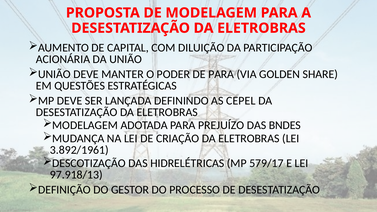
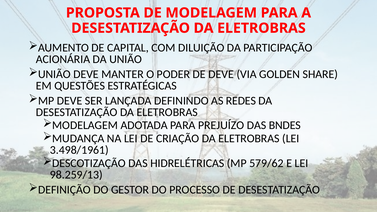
DE PARA: PARA -> DEVE (221, 74)
CEPEL: CEPEL -> REDES (241, 101)
3.892/1961: 3.892/1961 -> 3.498/1961 (79, 150)
579/17: 579/17 -> 579/62 (266, 163)
97.918/13: 97.918/13 -> 98.259/13 (76, 175)
